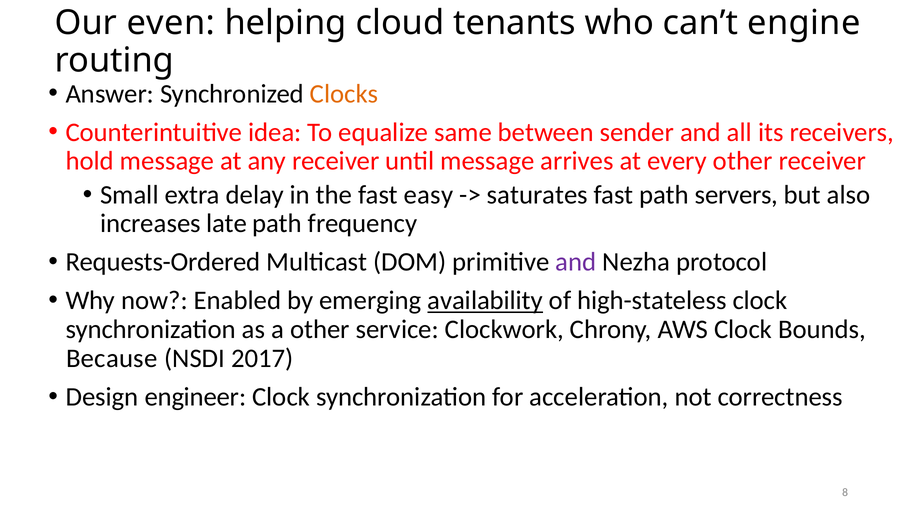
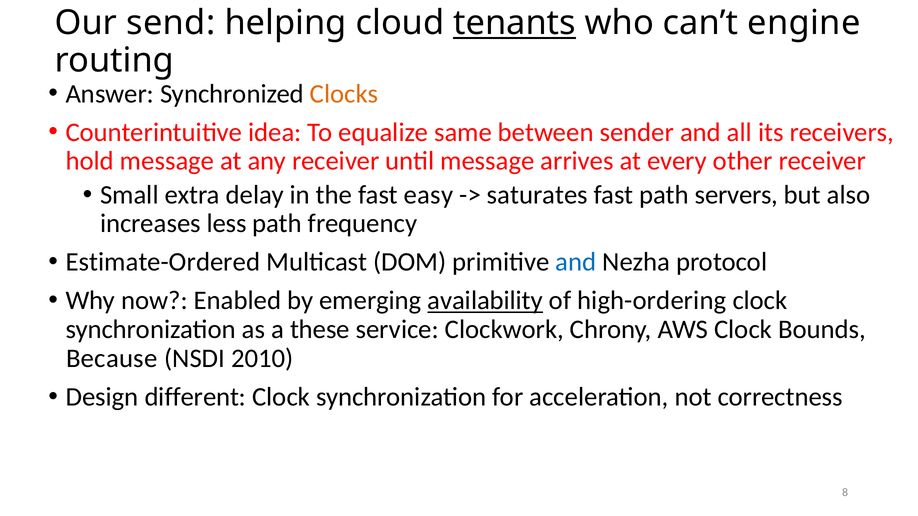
even: even -> send (171, 23)
tenants underline: none -> present (515, 23)
late: late -> less (227, 224)
Requests-Ordered: Requests-Ordered -> Estimate-Ordered (163, 262)
and colour: purple -> blue (576, 262)
high-stateless: high-stateless -> high-ordering (652, 301)
a other: other -> these (320, 330)
2017: 2017 -> 2010 (262, 359)
engineer: engineer -> different (195, 397)
